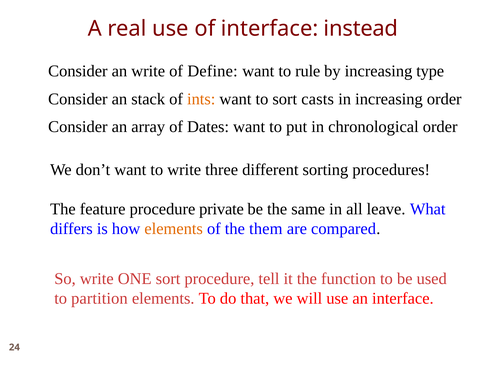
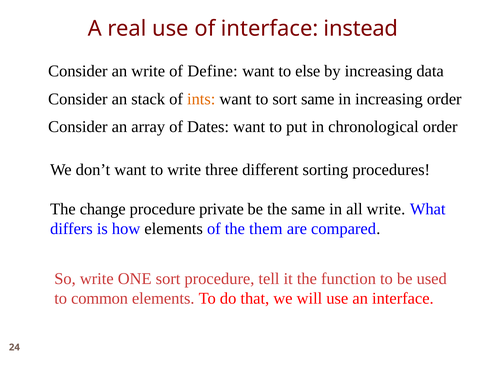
rule: rule -> else (308, 71)
type: type -> data (430, 71)
sort casts: casts -> same (318, 99)
feature: feature -> change (103, 209)
all leave: leave -> write (386, 209)
elements colour: orange -> black (174, 229)
partition: partition -> common (100, 299)
